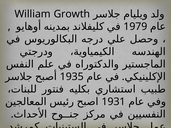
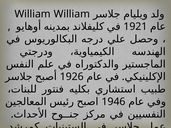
William Growth: Growth -> William (72, 14)
1979: 1979 -> 1921 (135, 27)
1935: 1935 -> 1926 (72, 77)
1931: 1931 -> 1946 (114, 102)
